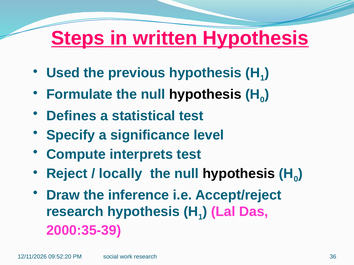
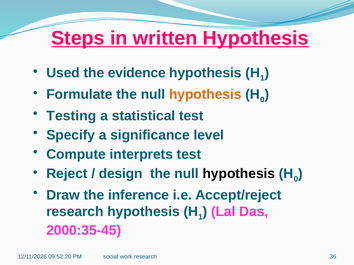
previous: previous -> evidence (137, 73)
hypothesis colour: black -> orange (205, 94)
Defines: Defines -> Testing (71, 116)
locally: locally -> design (121, 174)
2000:35-39: 2000:35-39 -> 2000:35-45 (84, 231)
